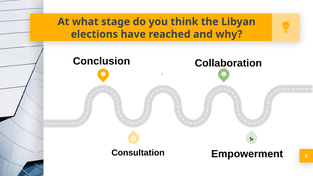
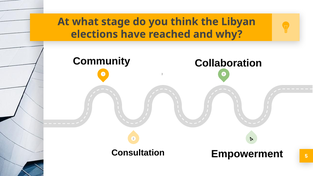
Conclusion: Conclusion -> Community (102, 61)
